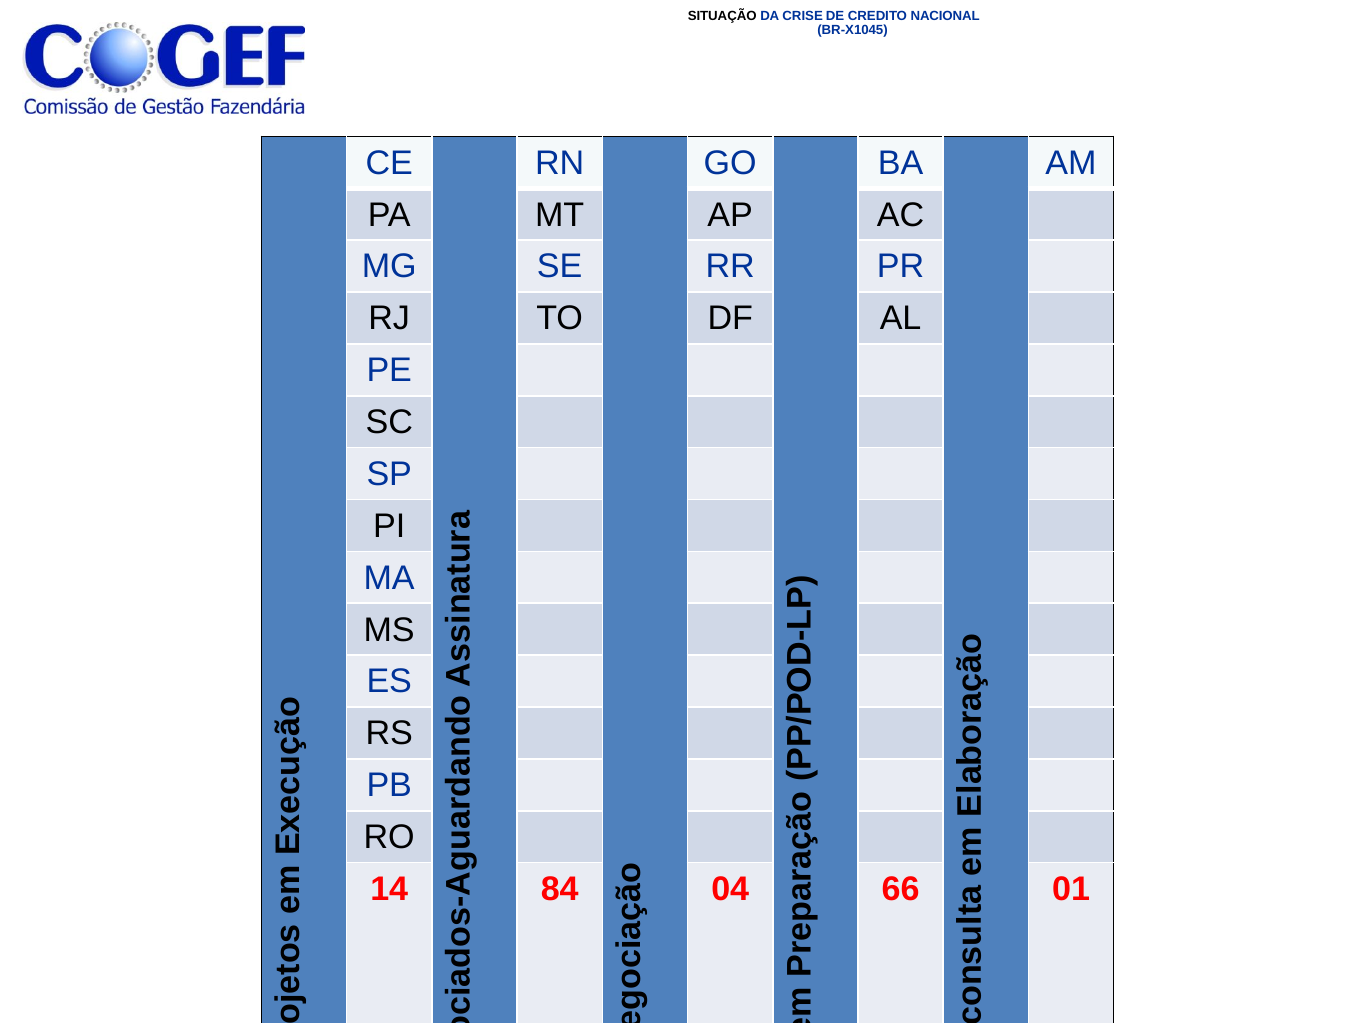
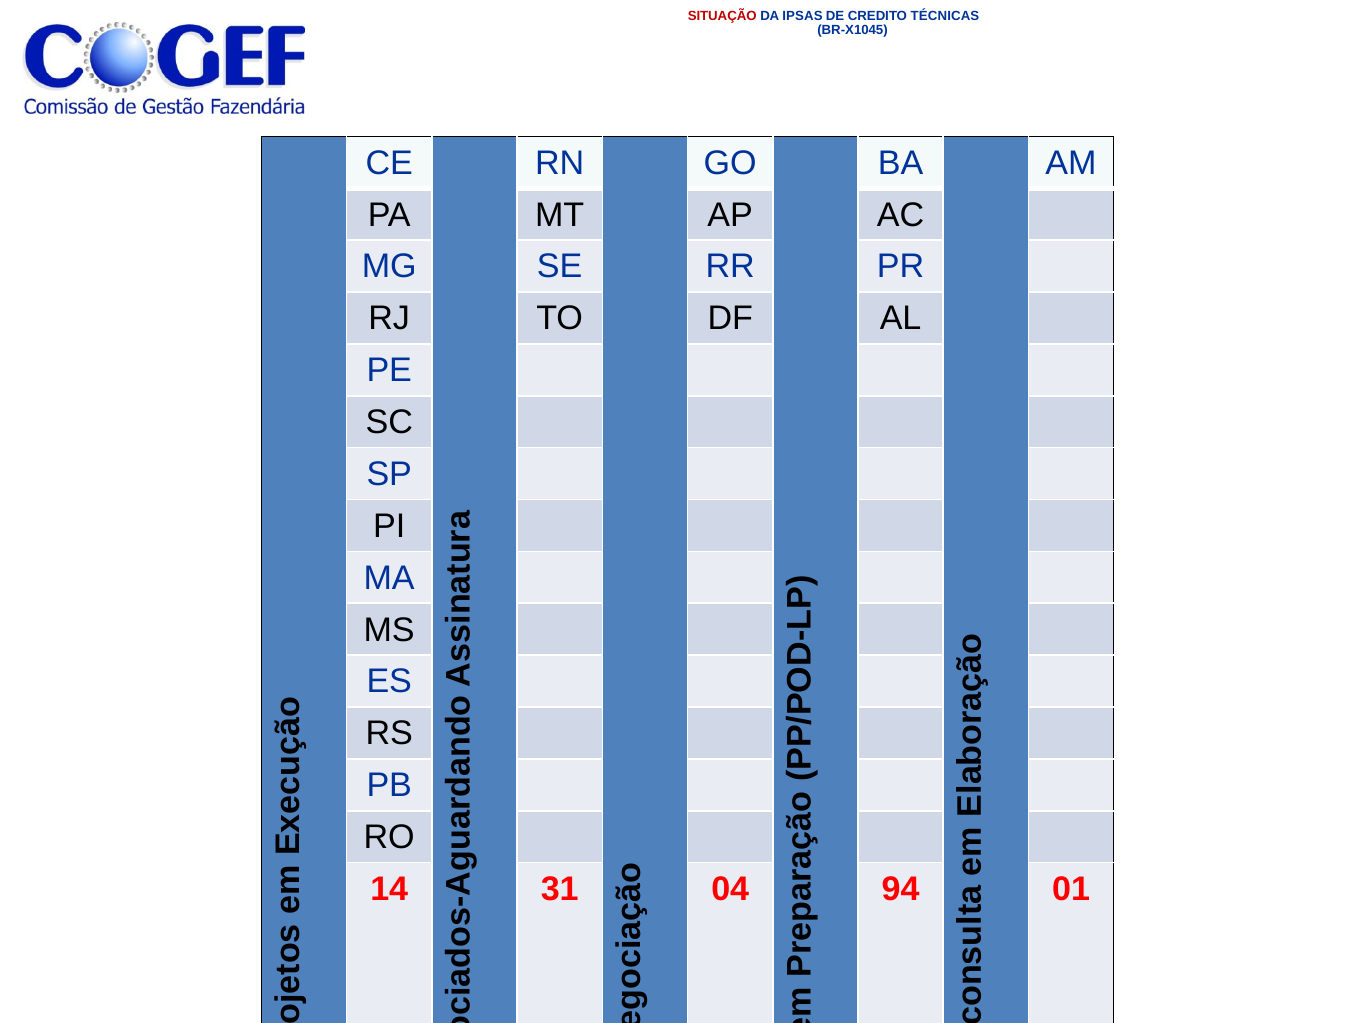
SITUAÇÃO colour: black -> red (722, 16)
CRISE: CRISE -> IPSAS (803, 16)
NACIONAL: NACIONAL -> TÉCNICAS (945, 16)
84: 84 -> 31 (560, 889)
66: 66 -> 94 (901, 889)
